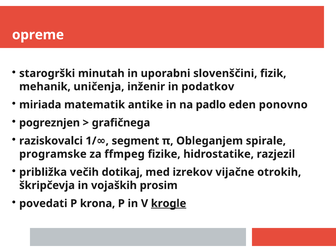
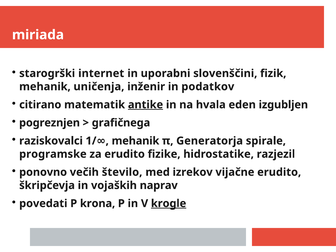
opreme: opreme -> miriada (38, 35)
minutah: minutah -> internet (101, 73)
miriada: miriada -> citirano (40, 105)
antike underline: none -> present (146, 105)
padlo: padlo -> hvala (211, 105)
ponovno: ponovno -> izgubljen (283, 105)
segment: segment -> mehanik (135, 141)
Obleganjem: Obleganjem -> Generatorja (210, 141)
za ffmpeg: ffmpeg -> erudito (125, 154)
približka: približka -> ponovno (43, 172)
dotikaj: dotikaj -> število (122, 172)
vijačne otrokih: otrokih -> erudito (279, 172)
prosim: prosim -> naprav (159, 185)
